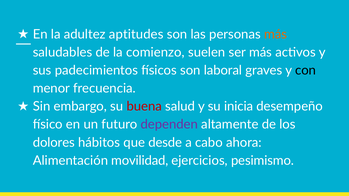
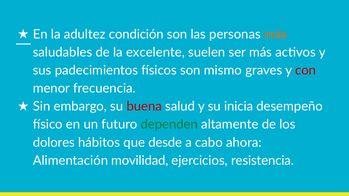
aptitudes: aptitudes -> condición (136, 34)
comienzo: comienzo -> excelente (155, 52)
laboral: laboral -> mismo (223, 70)
con colour: black -> red (306, 70)
dependen colour: purple -> green (169, 125)
pesimismo: pesimismo -> resistencia (263, 161)
